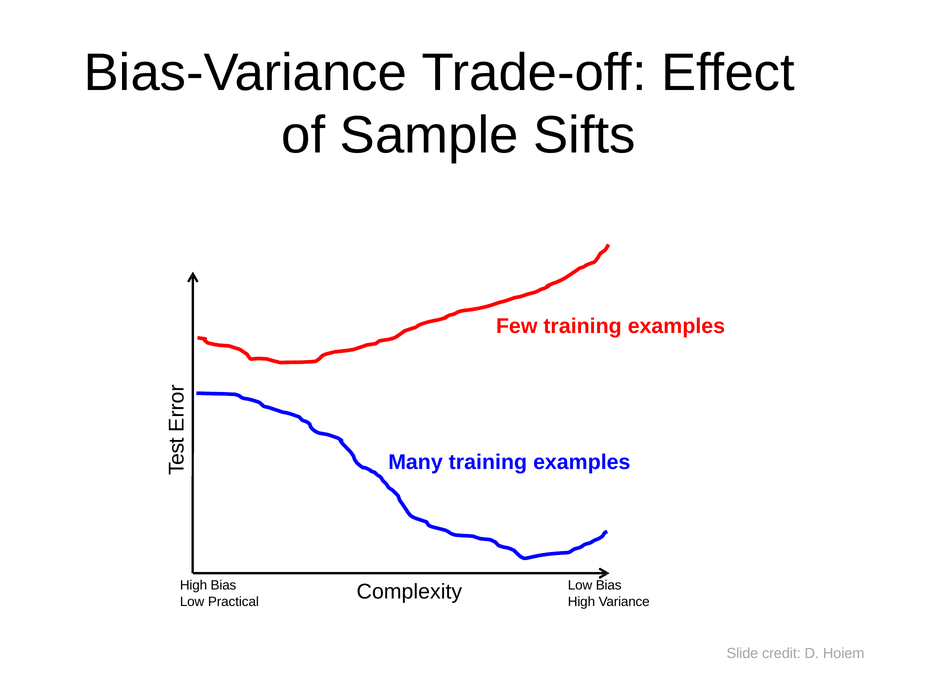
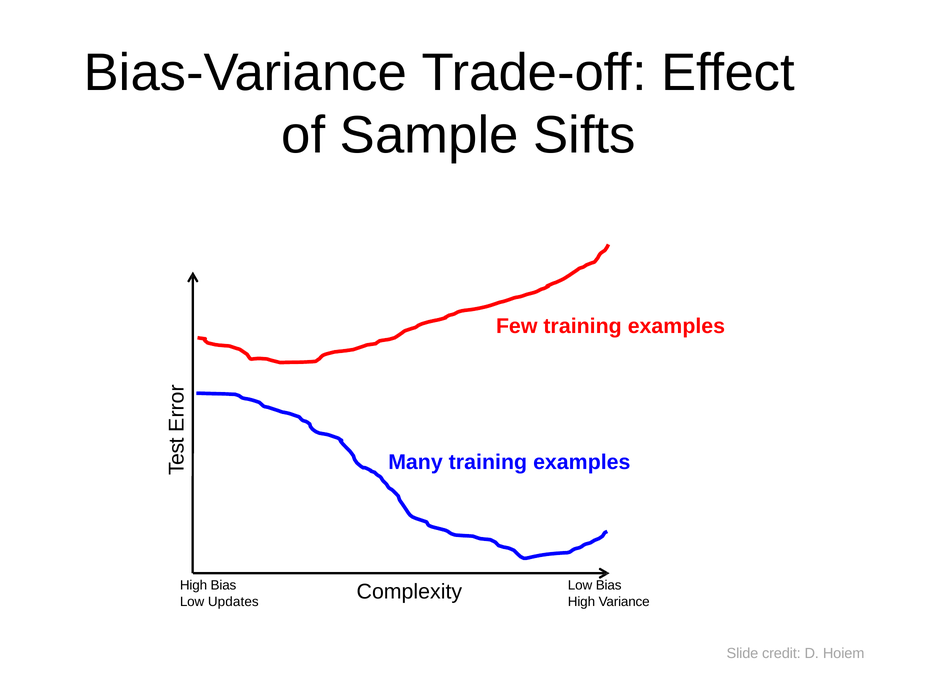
Practical: Practical -> Updates (233, 602)
